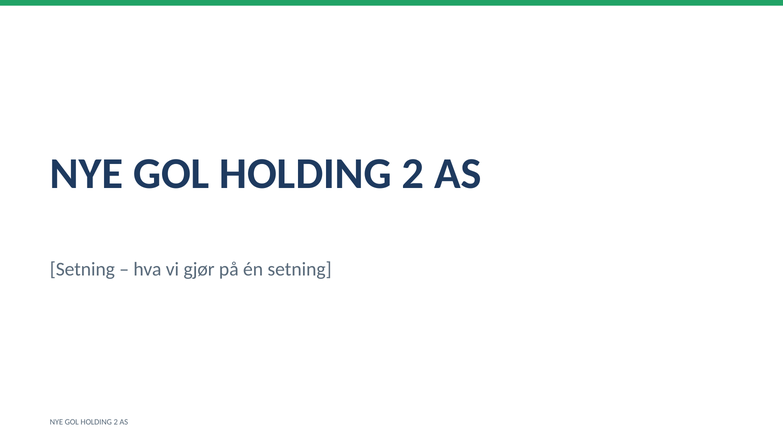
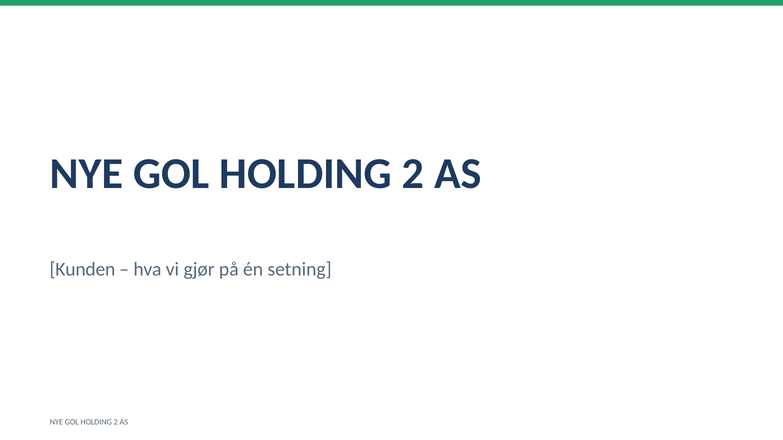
Setning: Setning -> Kunden (82, 270)
